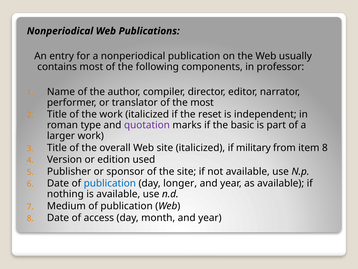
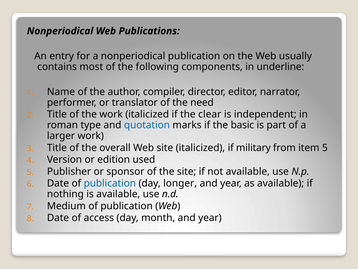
professor: professor -> underline (280, 67)
the most: most -> need (202, 102)
reset: reset -> clear (210, 114)
quotation colour: purple -> blue (147, 125)
item 8: 8 -> 5 (325, 147)
